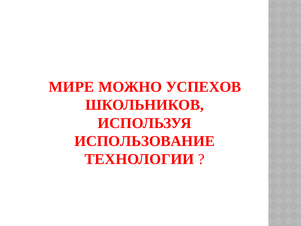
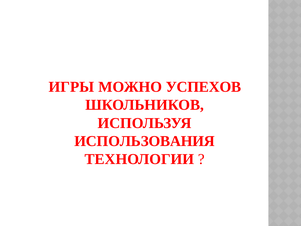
МИРЕ: МИРЕ -> ИГРЫ (71, 87)
ИСПОЛЬЗОВАНИЕ: ИСПОЛЬЗОВАНИЕ -> ИСПОЛЬЗОВАНИЯ (145, 141)
